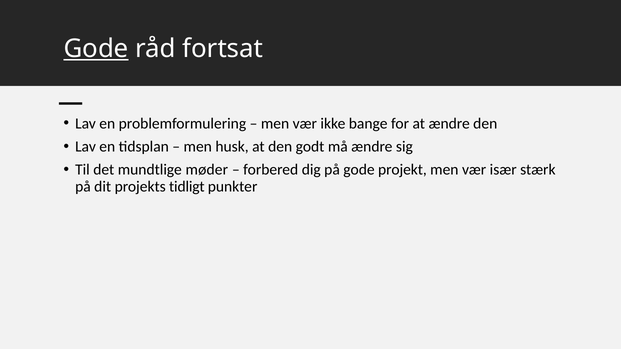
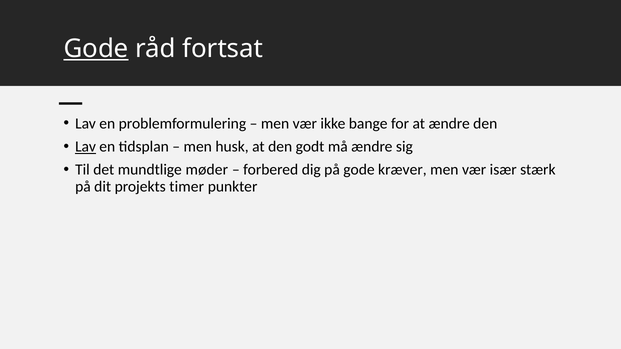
Lav underline: none -> present (86, 147)
projekt: projekt -> kræver (402, 170)
tidligt: tidligt -> timer (187, 187)
